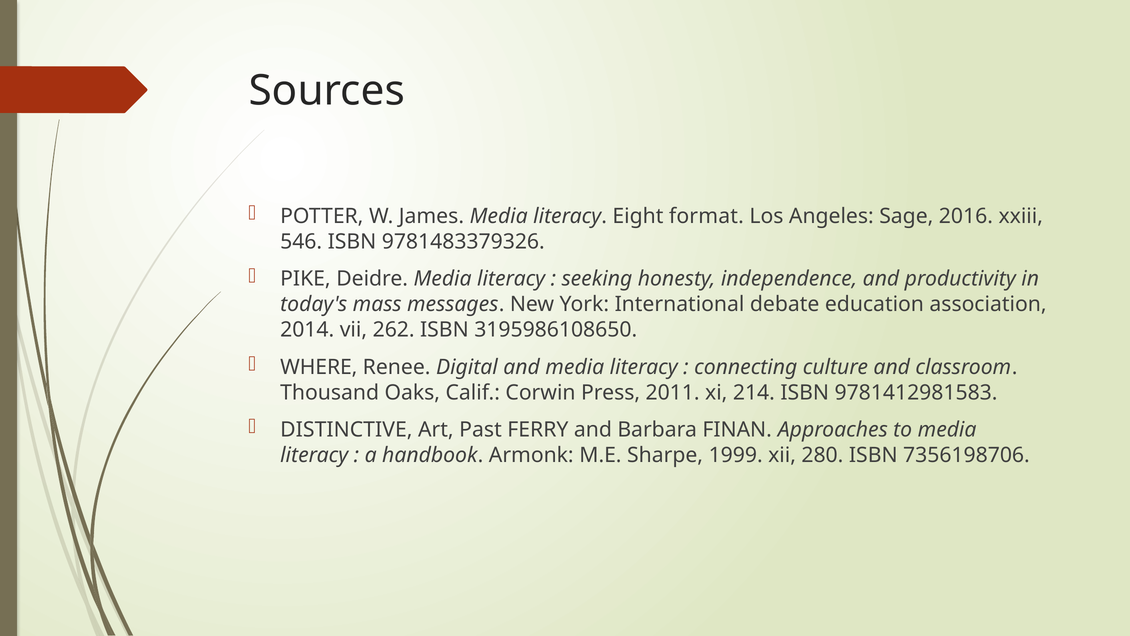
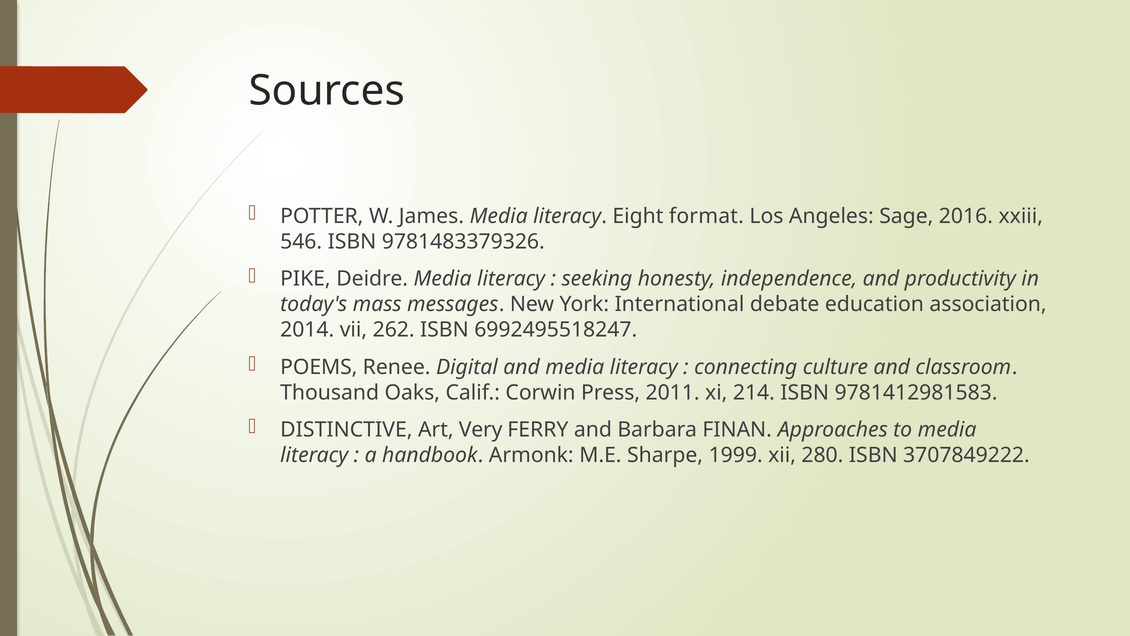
3195986108650: 3195986108650 -> 6992495518247 (556, 330)
WHERE: WHERE -> POEMS (319, 367)
Past: Past -> Very (481, 429)
7356198706: 7356198706 -> 3707849222 (966, 455)
